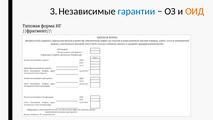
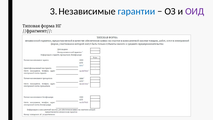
ОИД colour: orange -> purple (195, 11)
